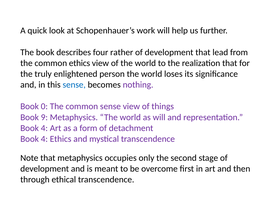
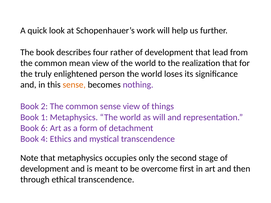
common ethics: ethics -> mean (79, 63)
sense colour: blue -> orange (74, 85)
0: 0 -> 2 (44, 107)
9: 9 -> 1 (44, 117)
4: 4 -> 6 (44, 128)
